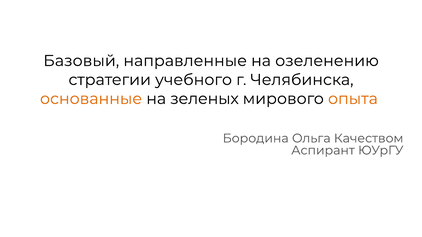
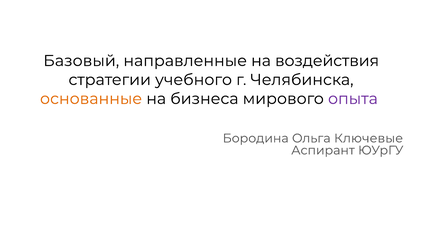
озеленению: озеленению -> воздействия (327, 61)
зеленых: зеленых -> бизнеса (204, 99)
опыта colour: orange -> purple (353, 99)
Качеством: Качеством -> Ключевые (369, 139)
